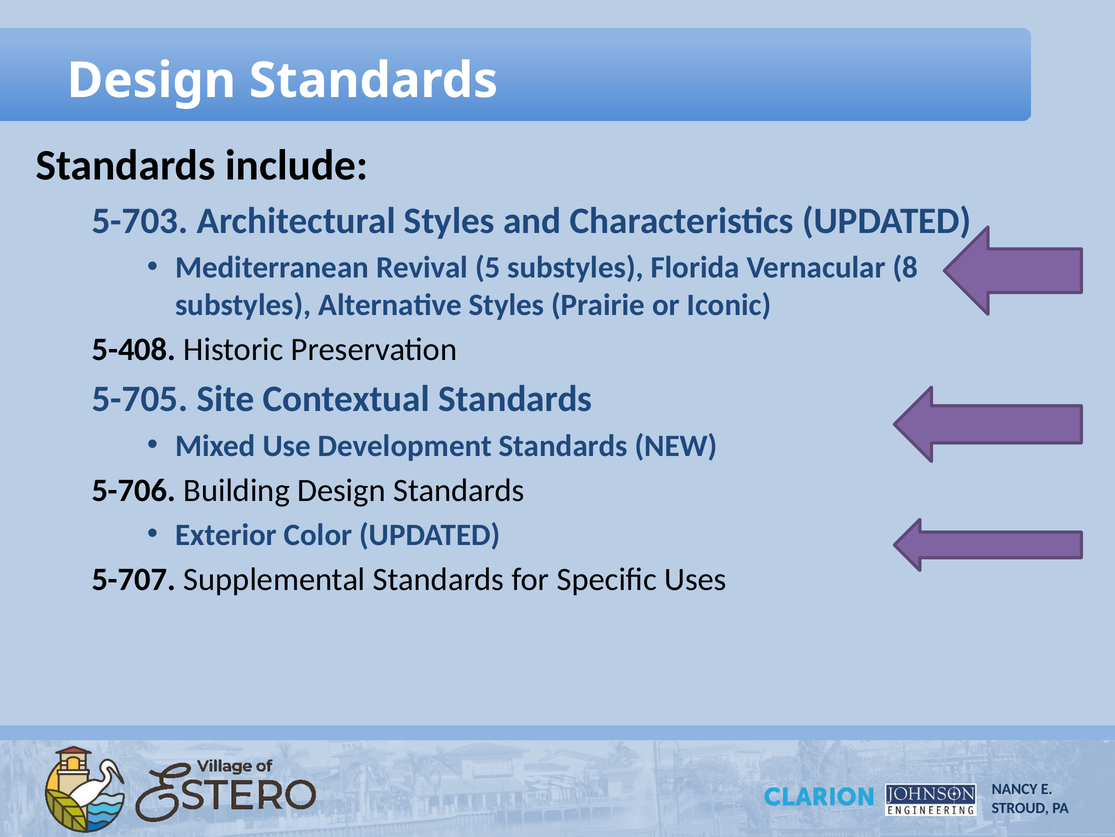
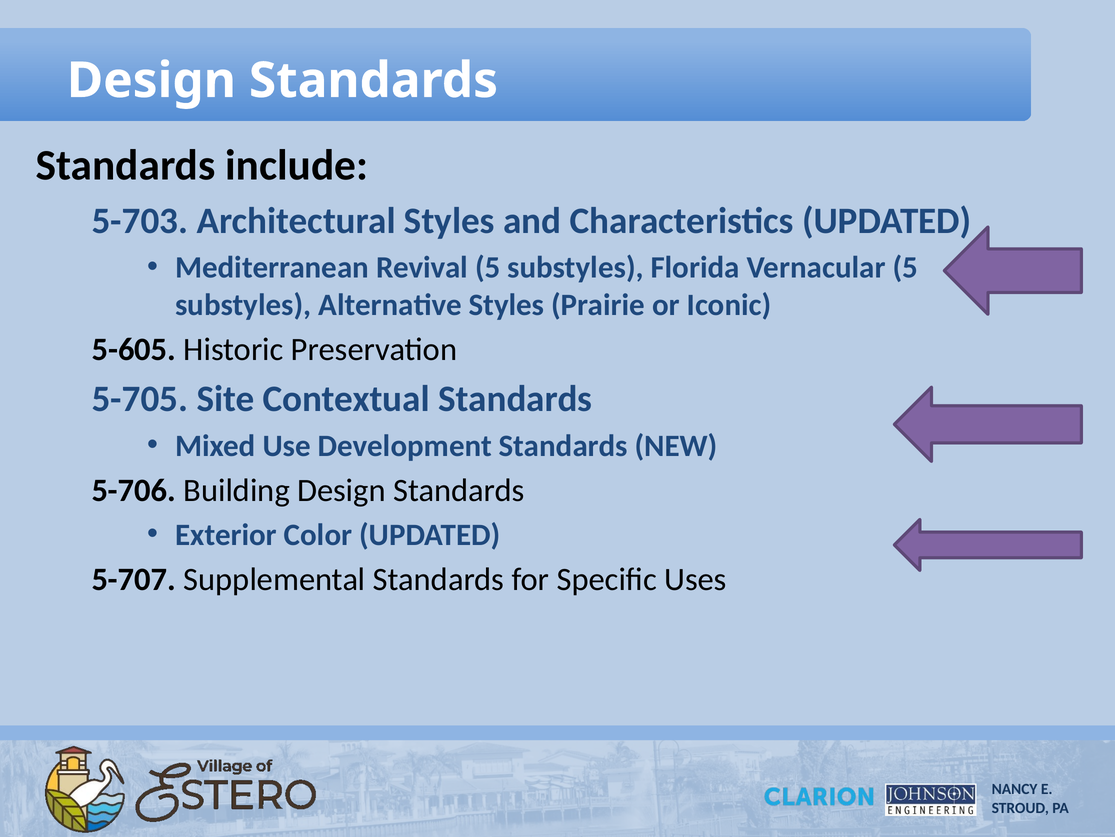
Vernacular 8: 8 -> 5 (905, 267)
5-408: 5-408 -> 5-605 (134, 349)
